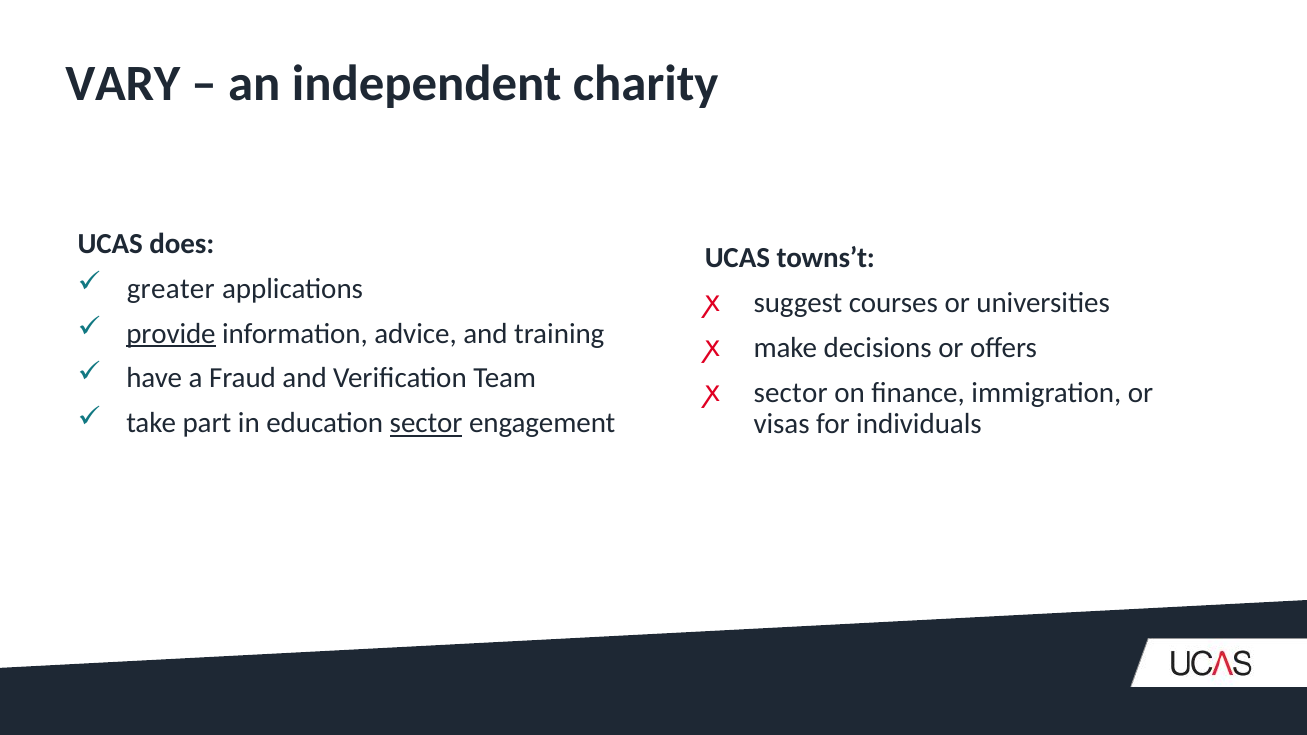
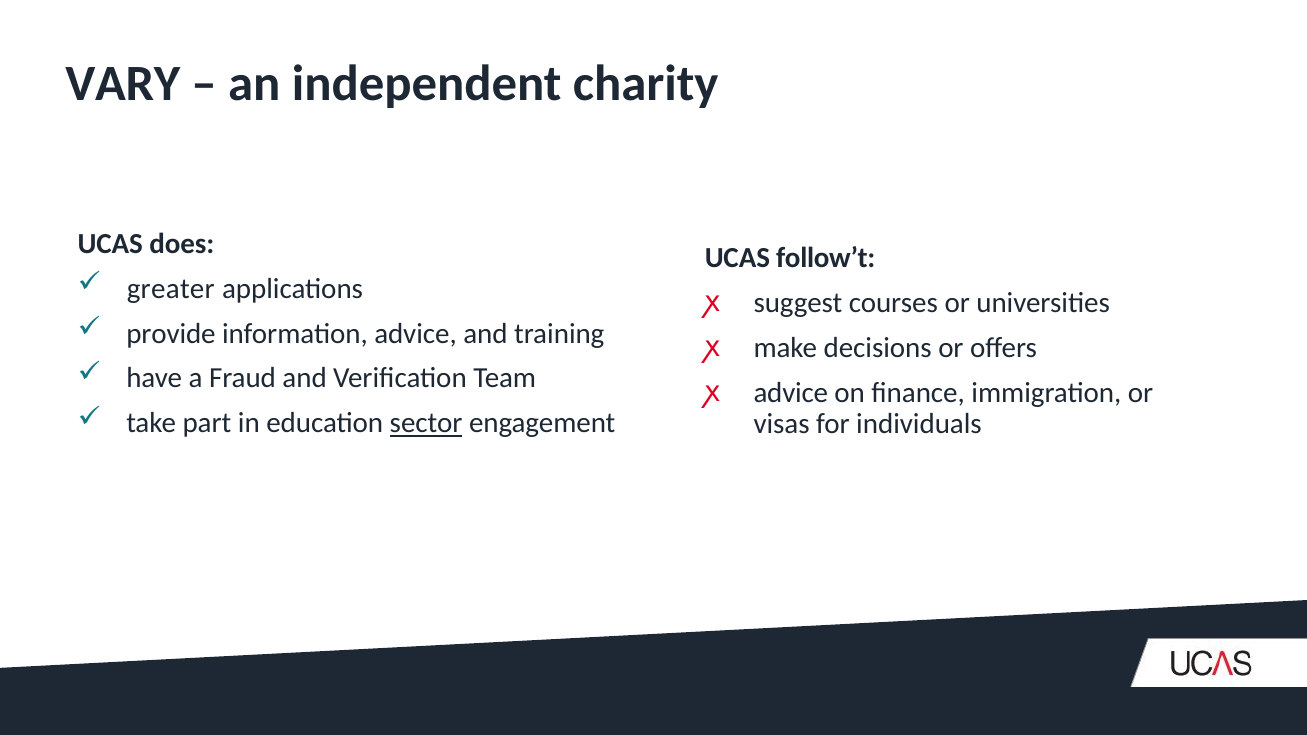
towns’t: towns’t -> follow’t (826, 258)
provide underline: present -> none (171, 334)
sector: sector -> advice (791, 393)
